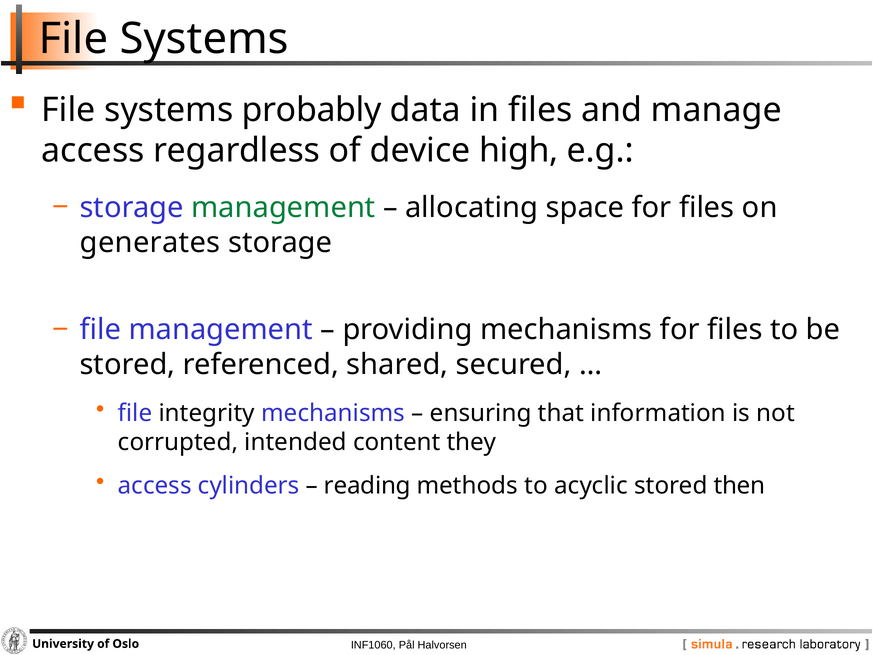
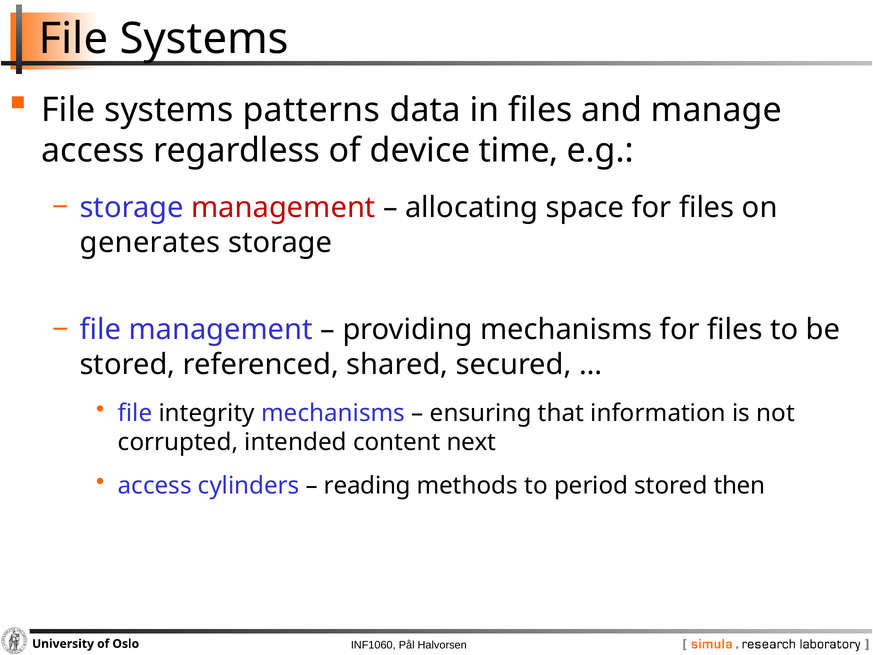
probably: probably -> patterns (311, 110)
high: high -> time (519, 151)
management colour: green -> red (283, 208)
they: they -> next (471, 442)
acyclic: acyclic -> period (591, 486)
